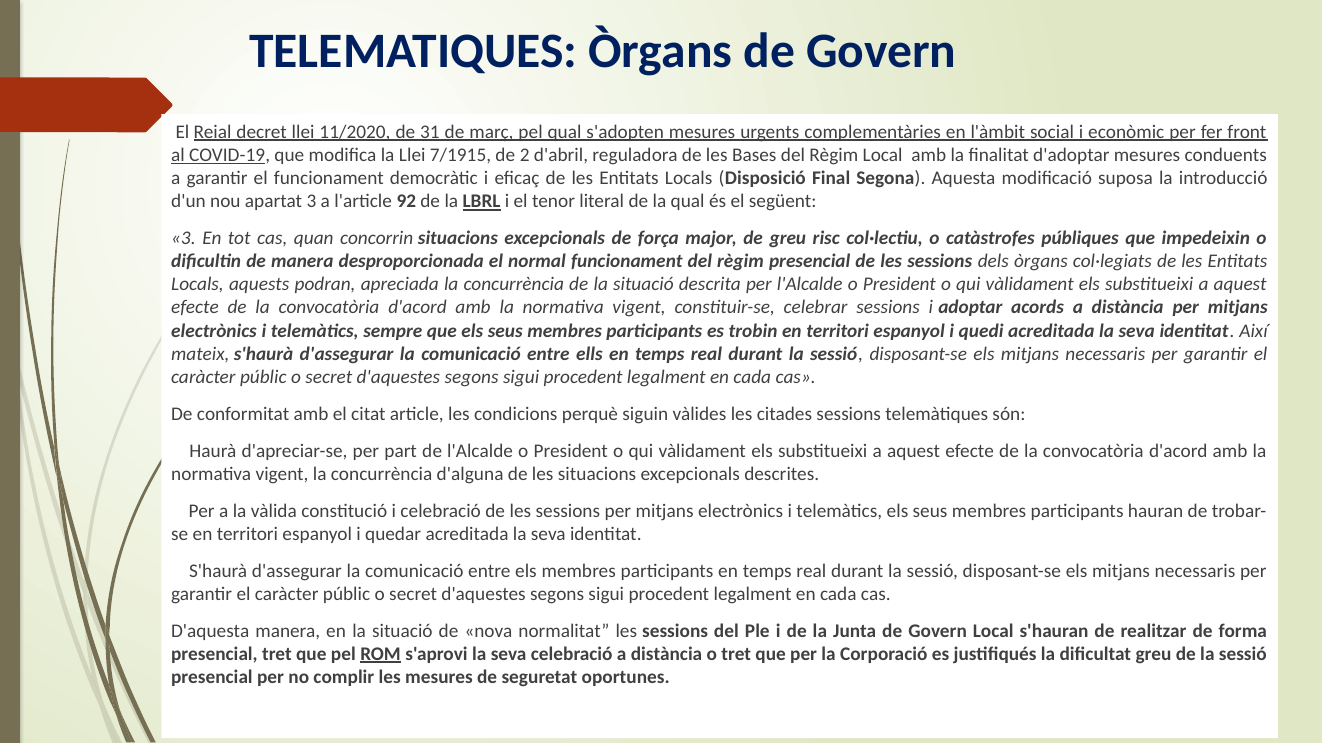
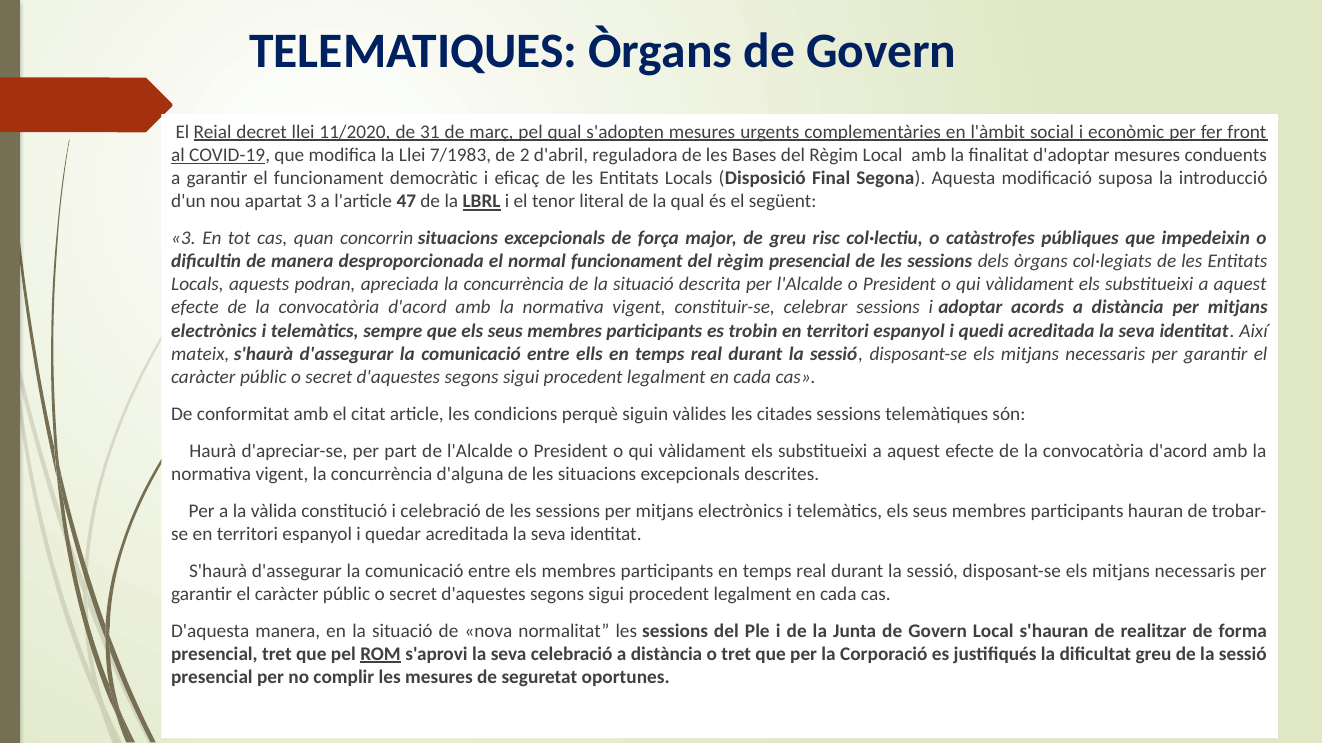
7/1915: 7/1915 -> 7/1983 (460, 155)
92: 92 -> 47 (406, 201)
